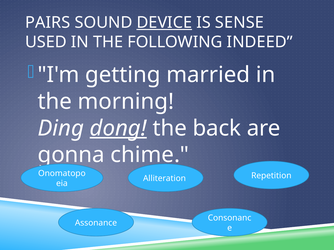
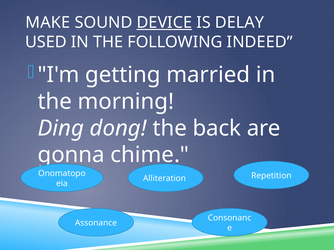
PAIRS: PAIRS -> MAKE (48, 23)
SENSE: SENSE -> DELAY (239, 23)
dong underline: present -> none (118, 128)
